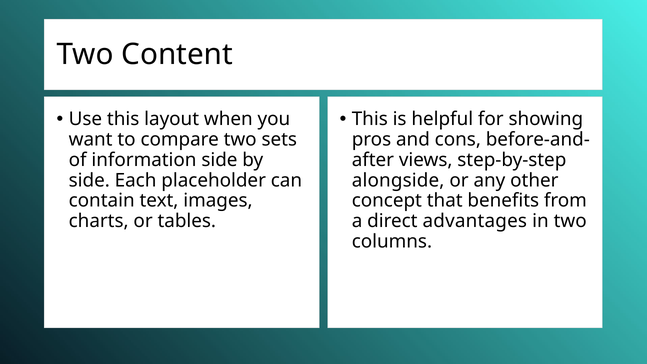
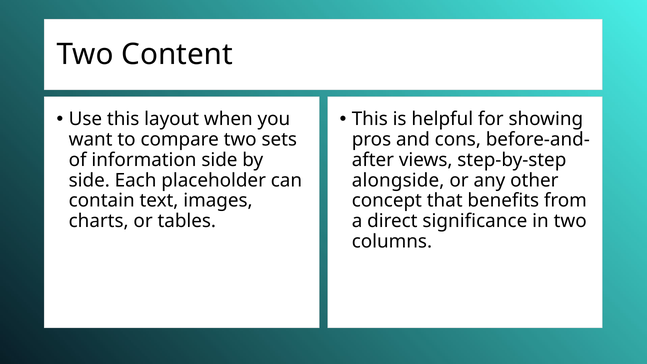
advantages: advantages -> significance (475, 221)
